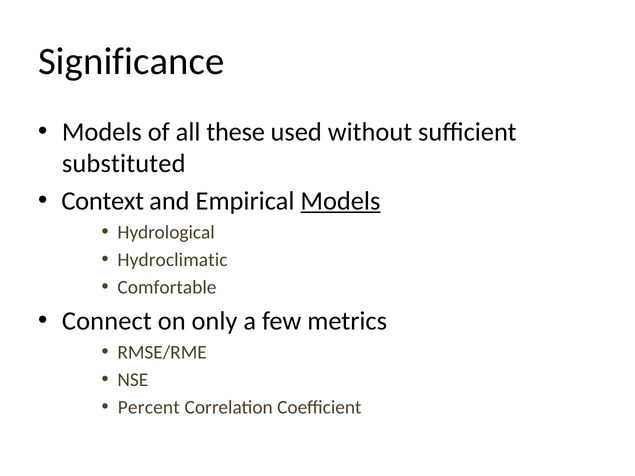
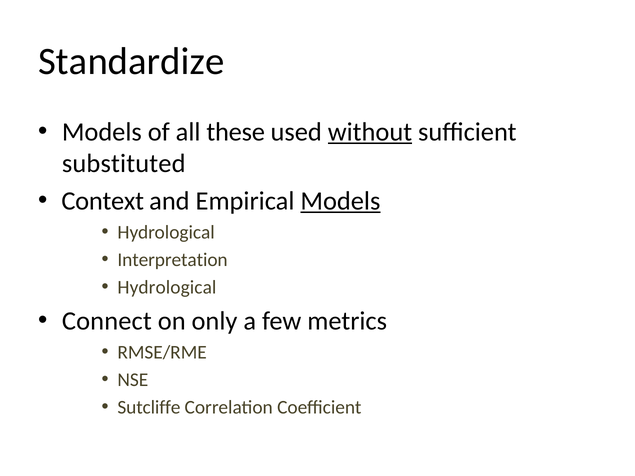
Significance: Significance -> Standardize (131, 61)
without underline: none -> present (370, 132)
Hydroclimatic: Hydroclimatic -> Interpretation (173, 260)
Comfortable: Comfortable -> Hydrological (167, 287)
Percent: Percent -> Sutcliffe (149, 407)
